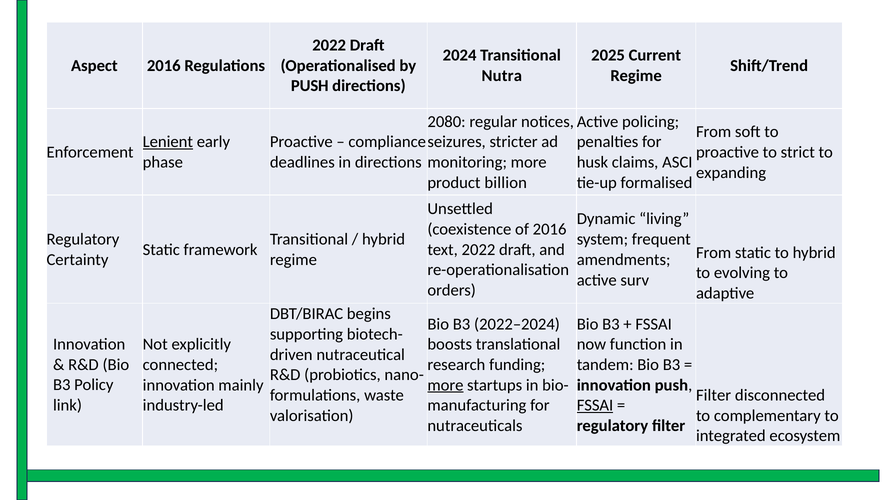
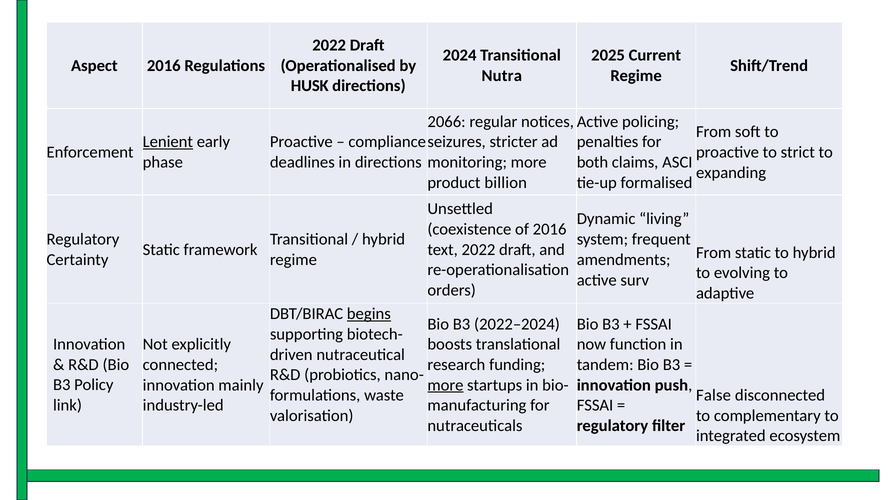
PUSH: PUSH -> HUSK (310, 86)
2080: 2080 -> 2066 (447, 122)
husk: husk -> both (592, 162)
begins underline: none -> present (369, 314)
Filter: Filter -> False (714, 395)
FSSAI underline: present -> none (595, 405)
